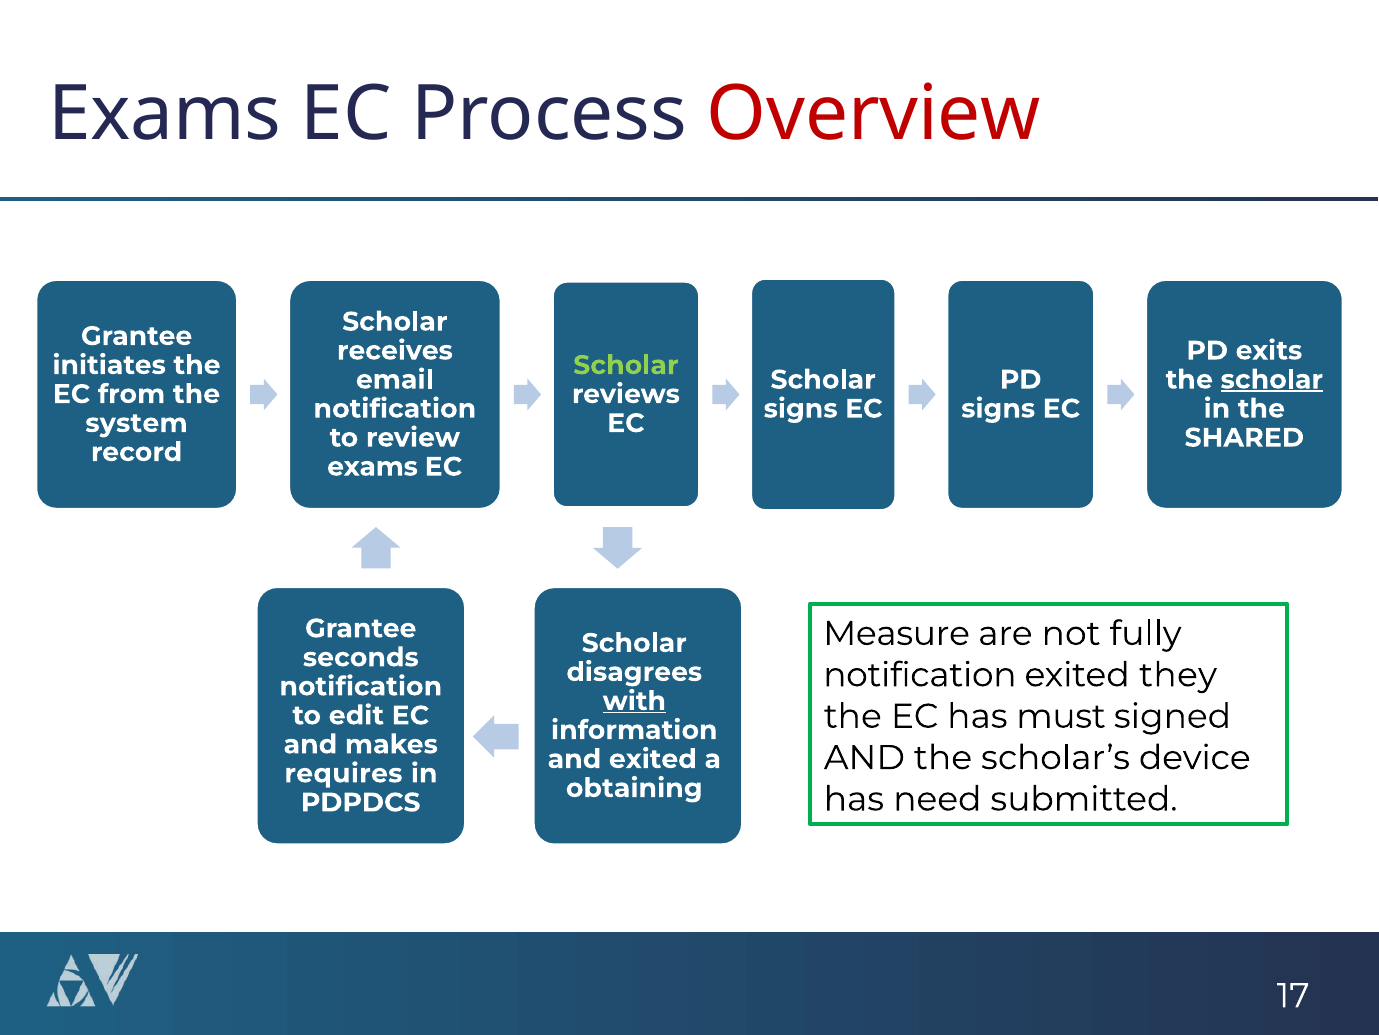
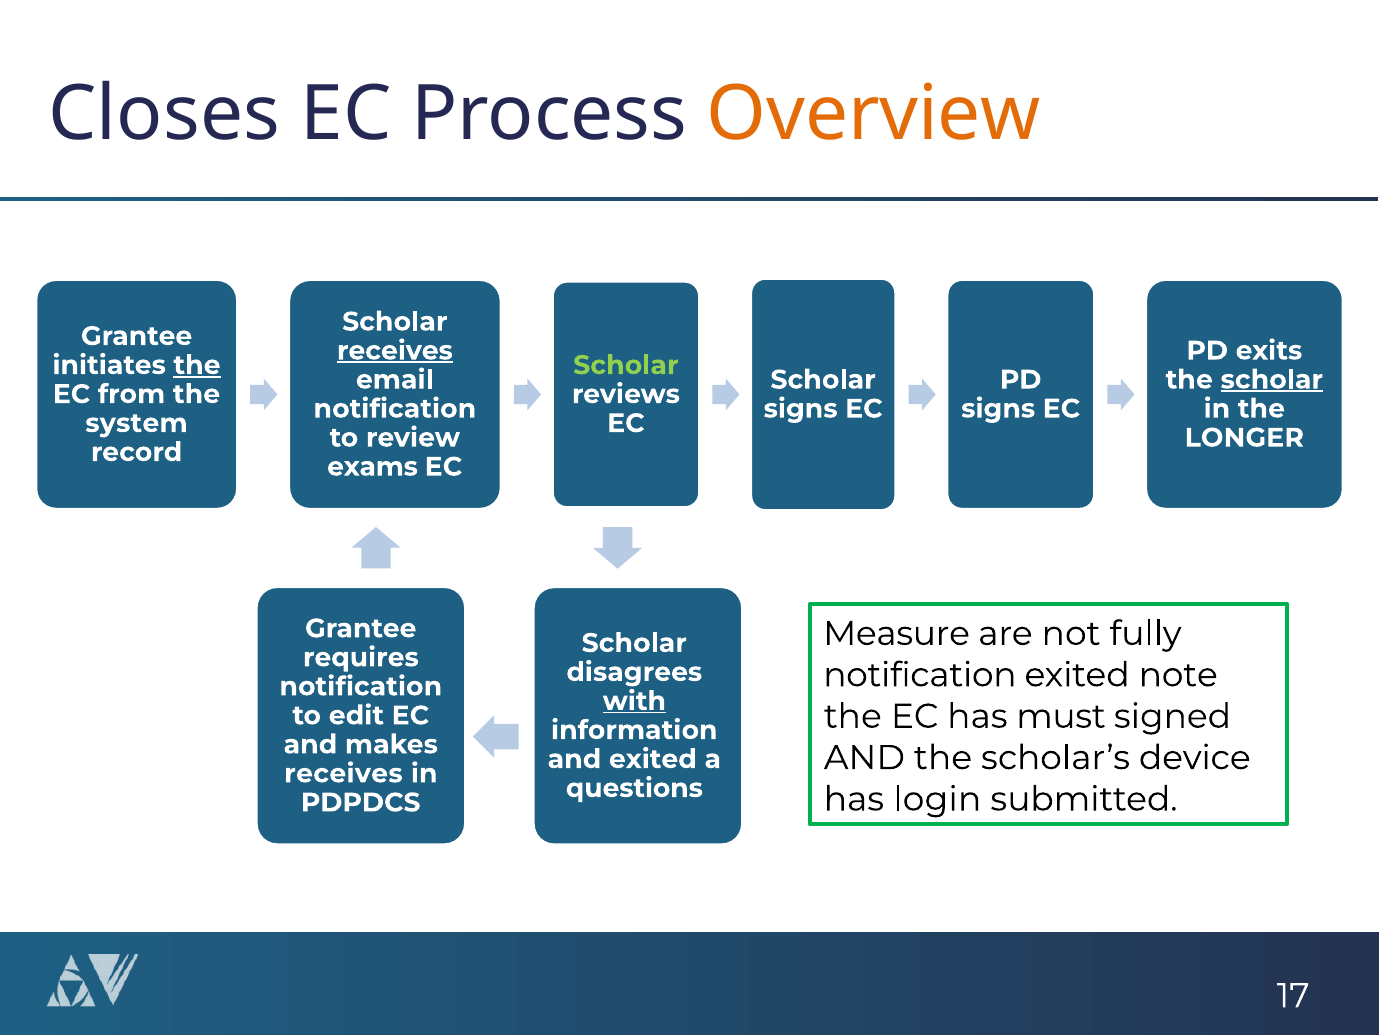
Exams: Exams -> Closes (164, 114)
Overview colour: red -> orange (874, 114)
receives underline: none -> present (395, 350)
the underline: none -> present (197, 365)
SHARED: SHARED -> LONGER (1244, 437)
seconds: seconds -> requires (361, 657)
they: they -> note (1178, 674)
requires: requires -> receives (343, 773)
obtaining: obtaining -> questions (634, 788)
need: need -> login (937, 799)
